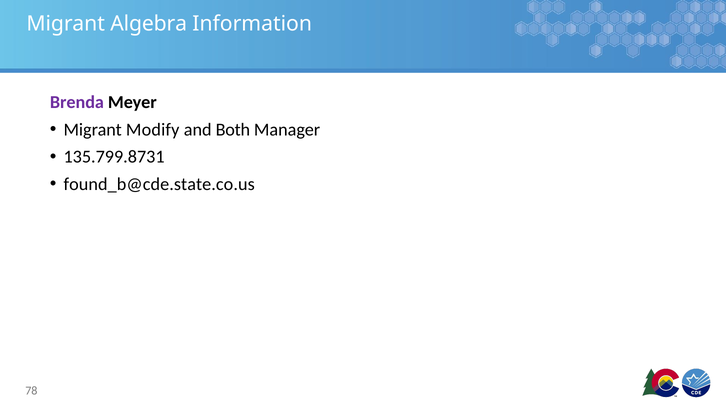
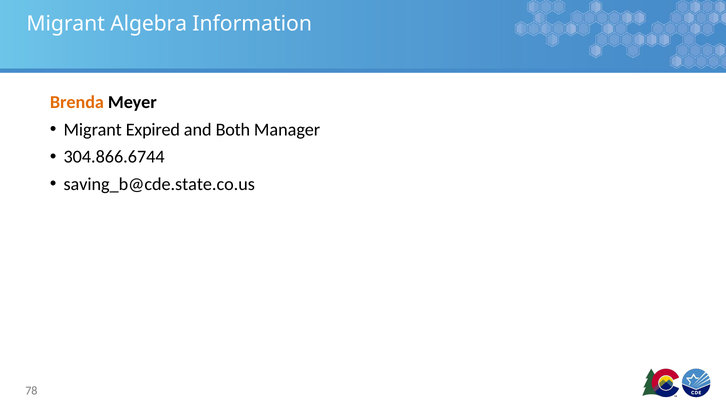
Brenda colour: purple -> orange (77, 102)
Modify: Modify -> Expired (153, 129)
135.799.8731: 135.799.8731 -> 304.866.6744 (114, 157)
found_b@cde.state.co.us: found_b@cde.state.co.us -> saving_b@cde.state.co.us (159, 184)
